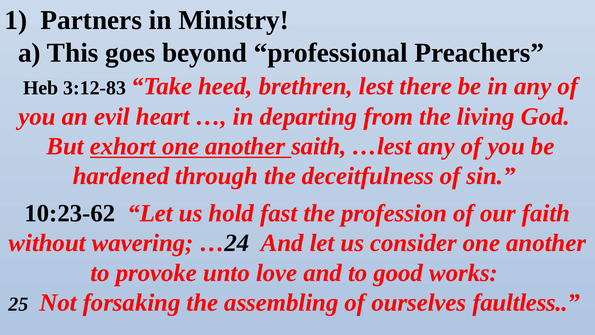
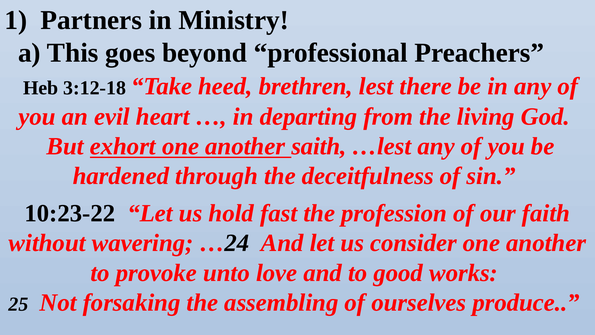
3:12-83: 3:12-83 -> 3:12-18 (95, 88)
10:23-62: 10:23-62 -> 10:23-22 (70, 213)
faultless: faultless -> produce (526, 302)
